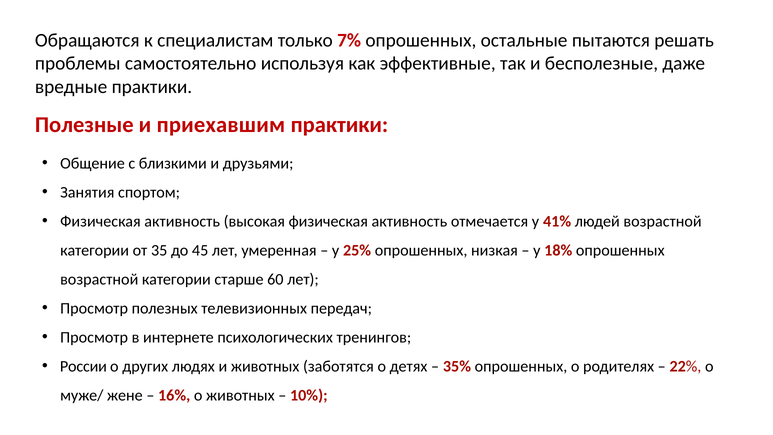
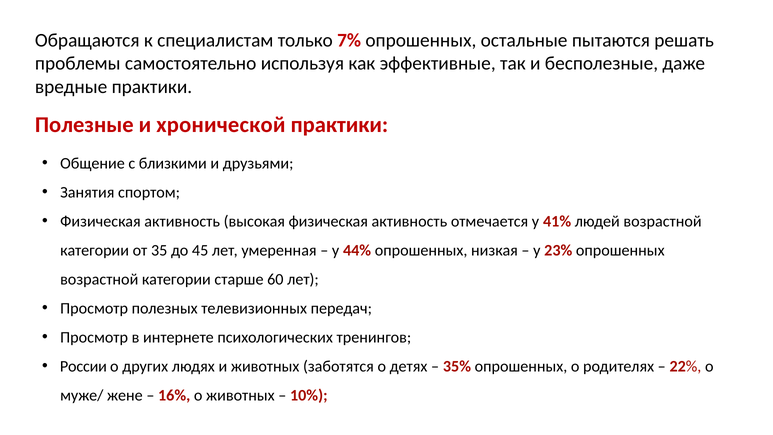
приехавшим: приехавшим -> хронической (221, 125)
25%: 25% -> 44% (357, 250)
18%: 18% -> 23% (558, 250)
